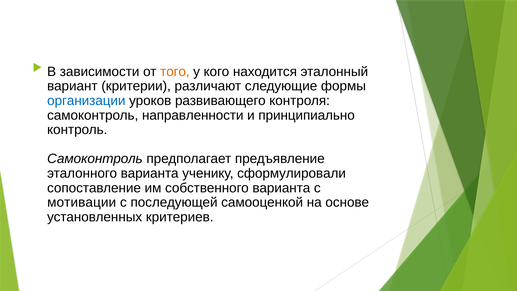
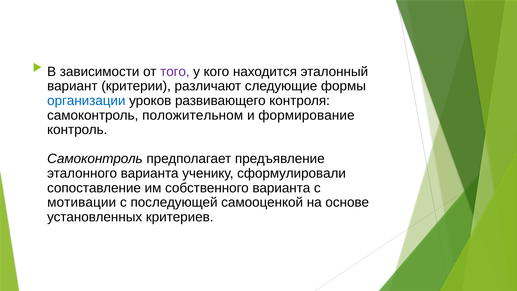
того colour: orange -> purple (175, 72)
направленности: направленности -> положительном (193, 115)
принципиально: принципиально -> формирование (306, 115)
